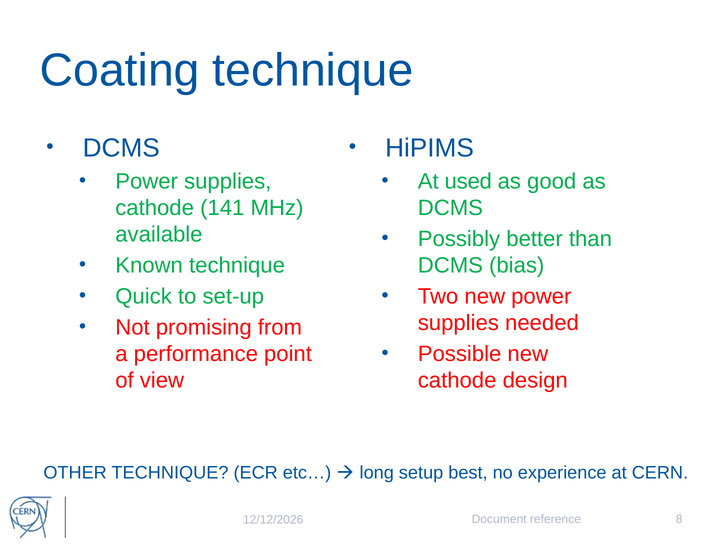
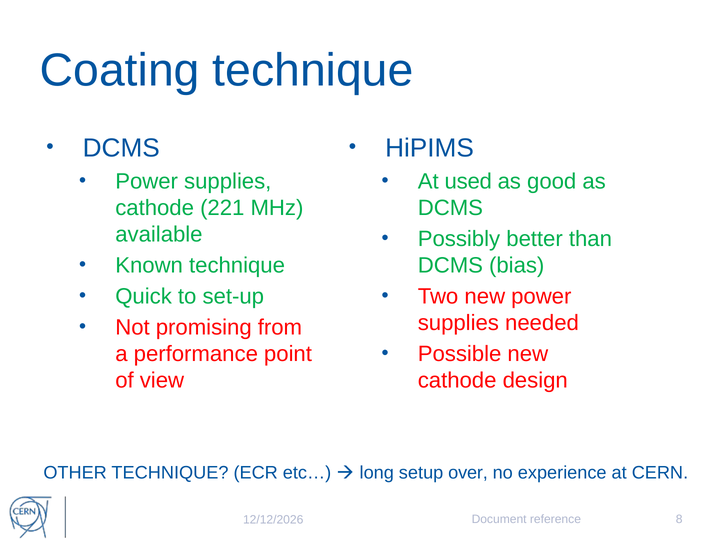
141: 141 -> 221 (222, 208)
best: best -> over (468, 473)
